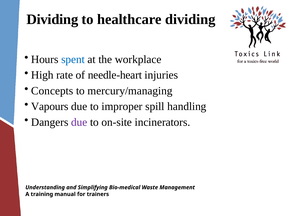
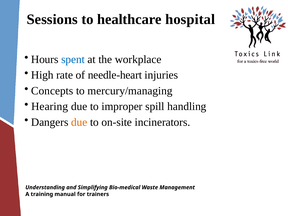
Dividing: Dividing -> Sessions (52, 19)
healthcare dividing: dividing -> hospital (190, 19)
Vapours: Vapours -> Hearing (50, 106)
due colour: purple -> orange (79, 122)
